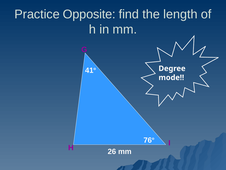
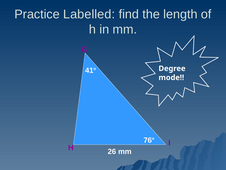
Opposite: Opposite -> Labelled (89, 14)
